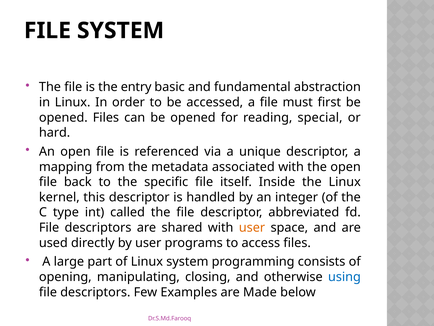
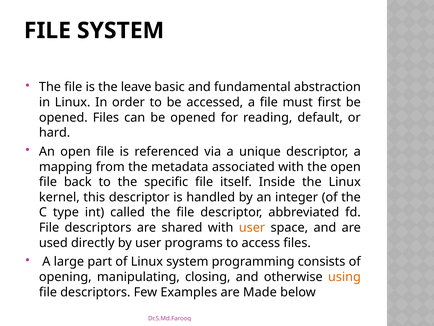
entry: entry -> leave (136, 87)
special: special -> default (320, 117)
using colour: blue -> orange (344, 277)
